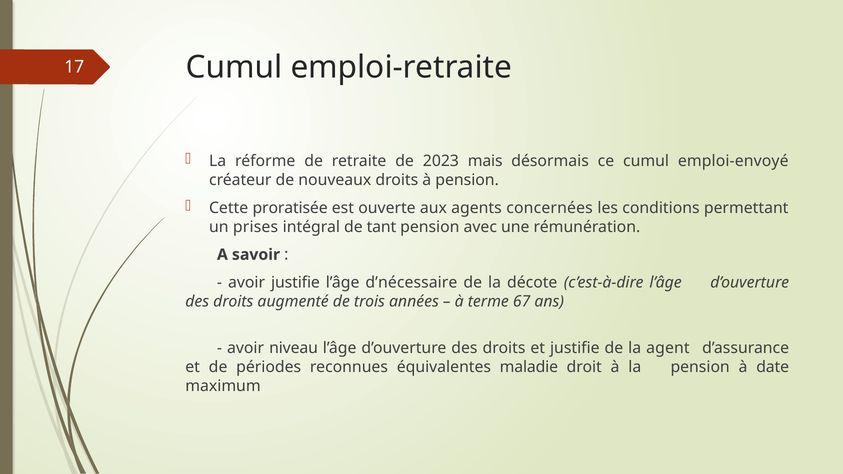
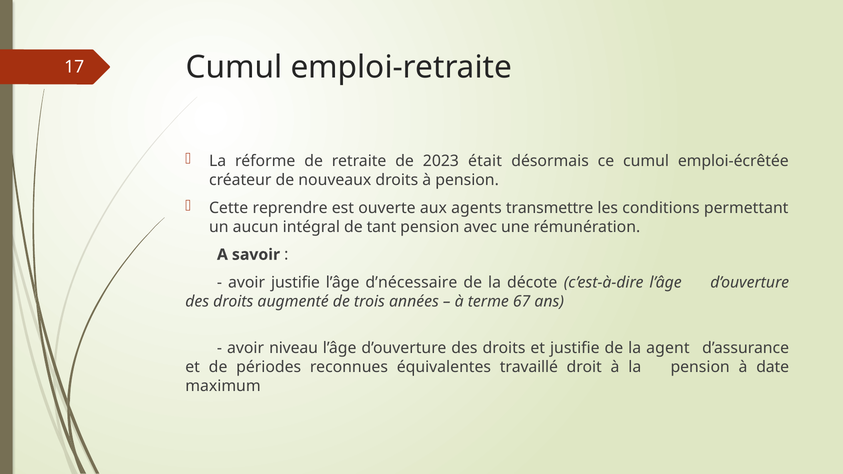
mais: mais -> était (485, 161)
emploi-envoyé: emploi-envoyé -> emploi-écrêtée (733, 161)
proratisée: proratisée -> reprendre (290, 208)
concernées: concernées -> transmettre (550, 208)
prises: prises -> aucun (256, 227)
maladie: maladie -> travaillé (529, 367)
